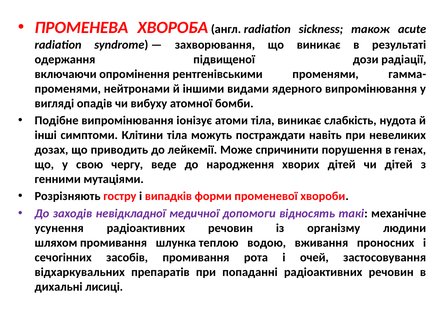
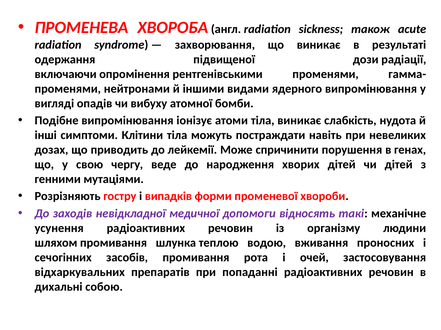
лисиці: лисиці -> собою (104, 287)
